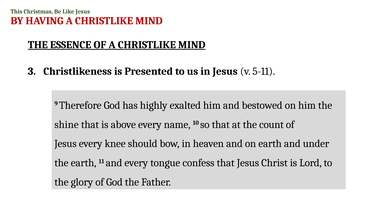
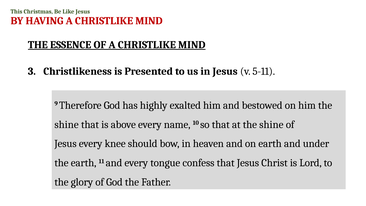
at the count: count -> shine (271, 124)
